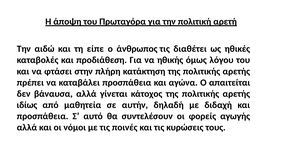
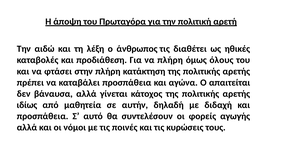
είπε: είπε -> λέξη (95, 49)
να ηθικής: ηθικής -> πλήρη (170, 60)
λόγου: λόγου -> όλους (221, 60)
